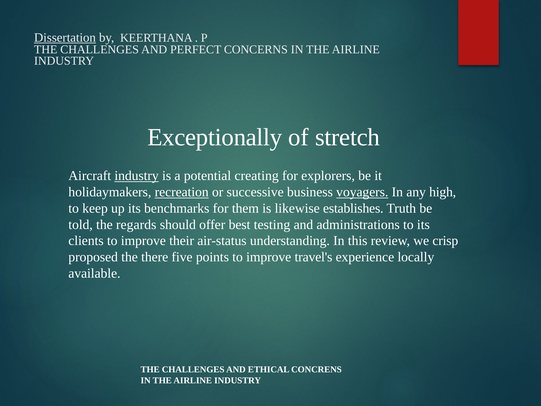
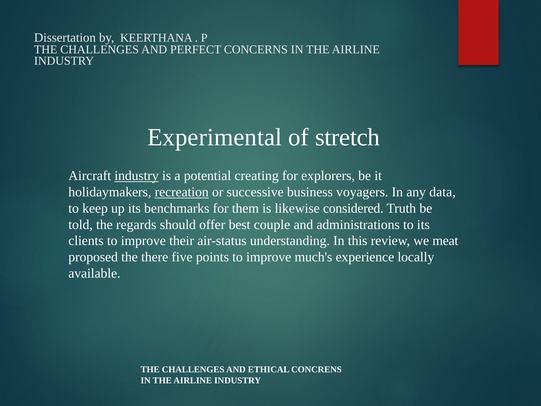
Dissertation underline: present -> none (65, 38)
Exceptionally: Exceptionally -> Experimental (215, 137)
voyagers underline: present -> none (362, 192)
high: high -> data (443, 192)
establishes: establishes -> considered (353, 208)
testing: testing -> couple (272, 224)
crisp: crisp -> meat (445, 241)
travel's: travel's -> much's (313, 257)
